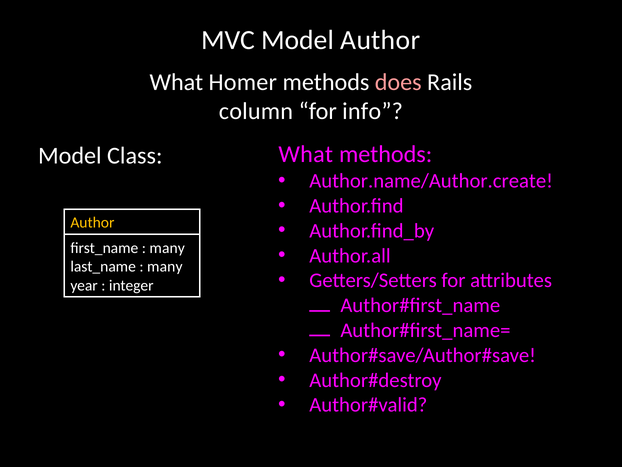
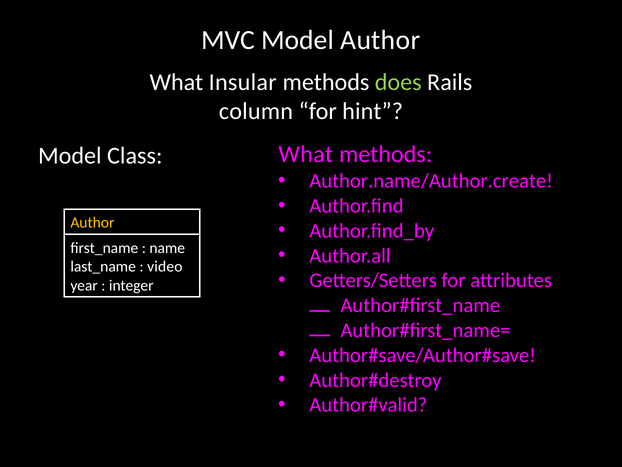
Homer: Homer -> Insular (243, 82)
does colour: pink -> light green (398, 82)
info: info -> hint (373, 111)
many: many -> name (167, 248)
many: many -> video (165, 266)
